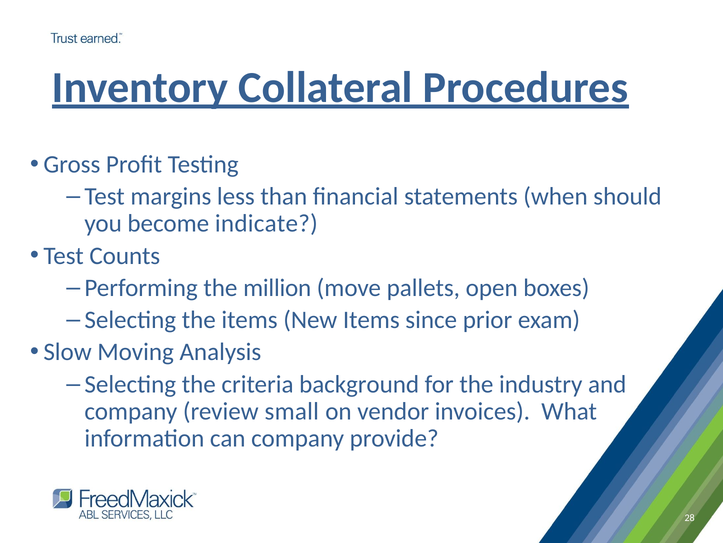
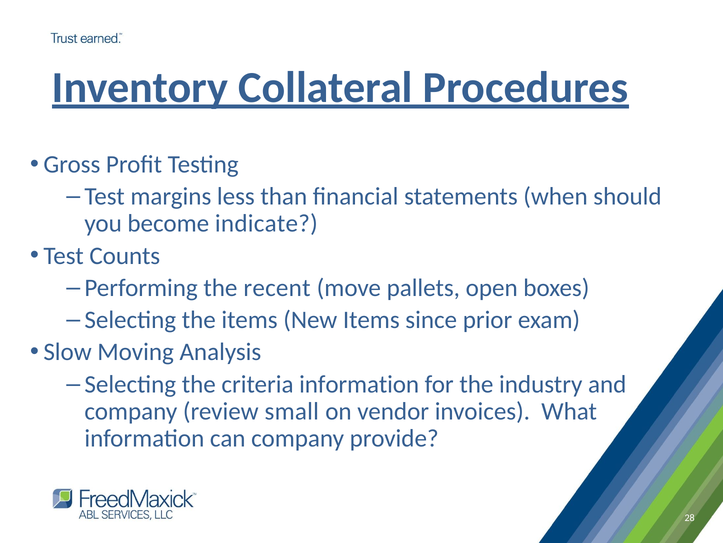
million: million -> recent (277, 287)
criteria background: background -> information (359, 384)
